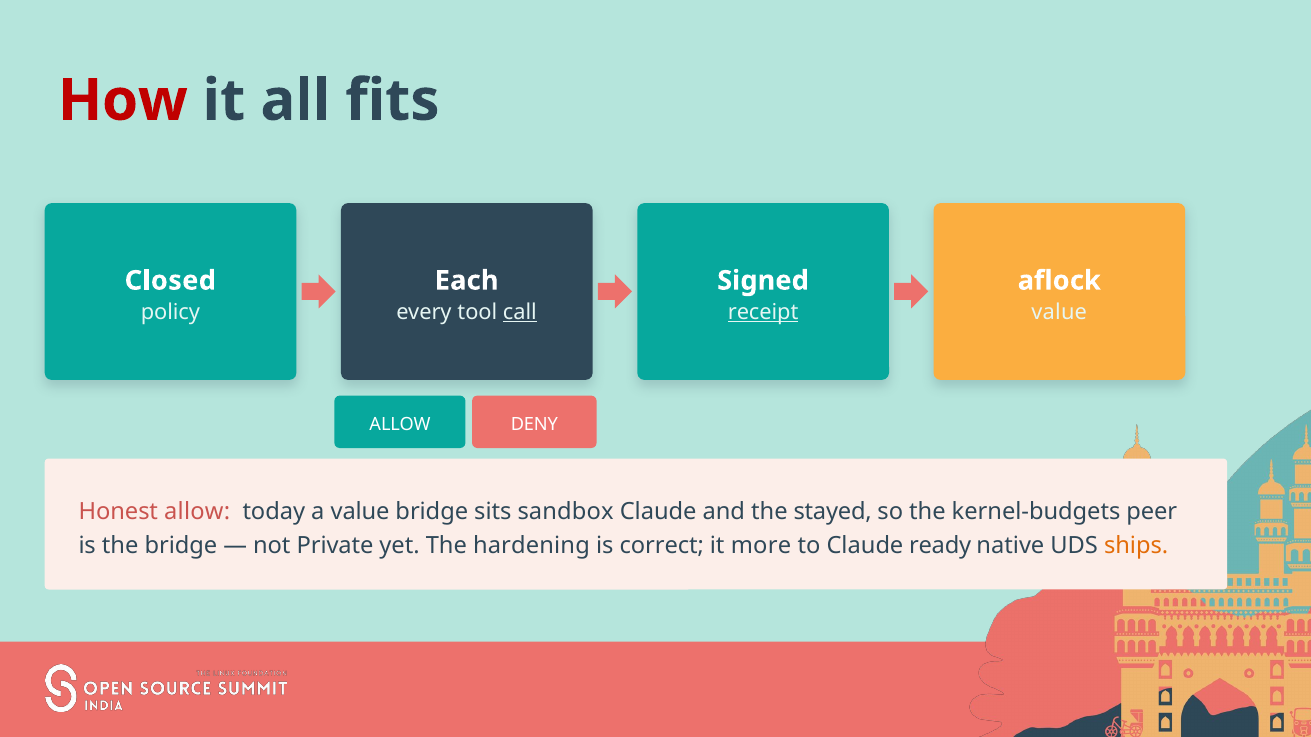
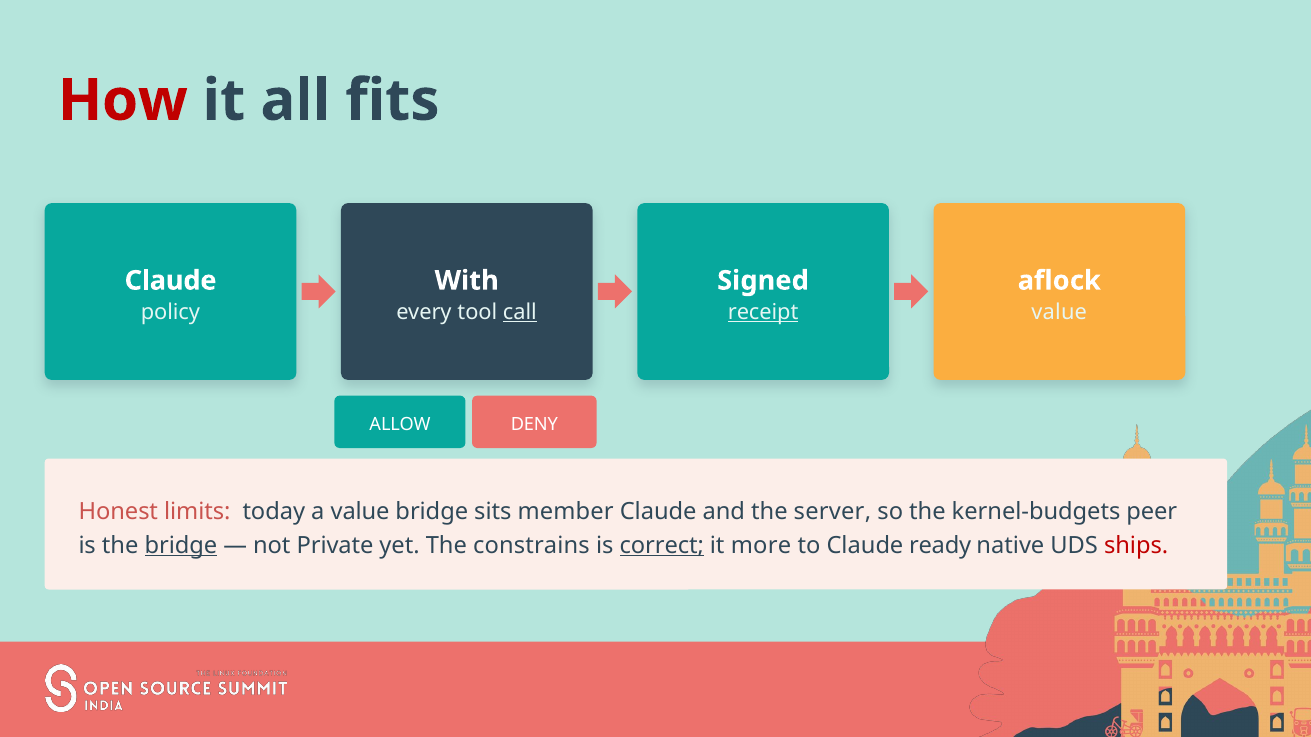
Closed: Closed -> Claude (171, 281)
Each: Each -> With (467, 281)
Honest allow: allow -> limits (197, 512)
sandbox: sandbox -> member (566, 512)
stayed: stayed -> server (832, 512)
bridge underline: none -> present (181, 546)
hardening: hardening -> constrains (531, 546)
correct underline: none -> present (662, 546)
ships colour: orange -> red (1136, 546)
